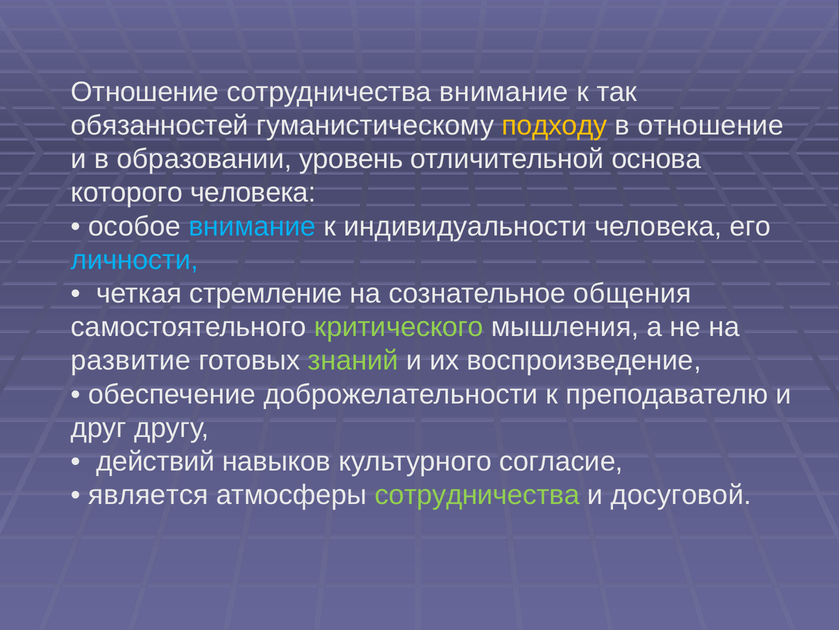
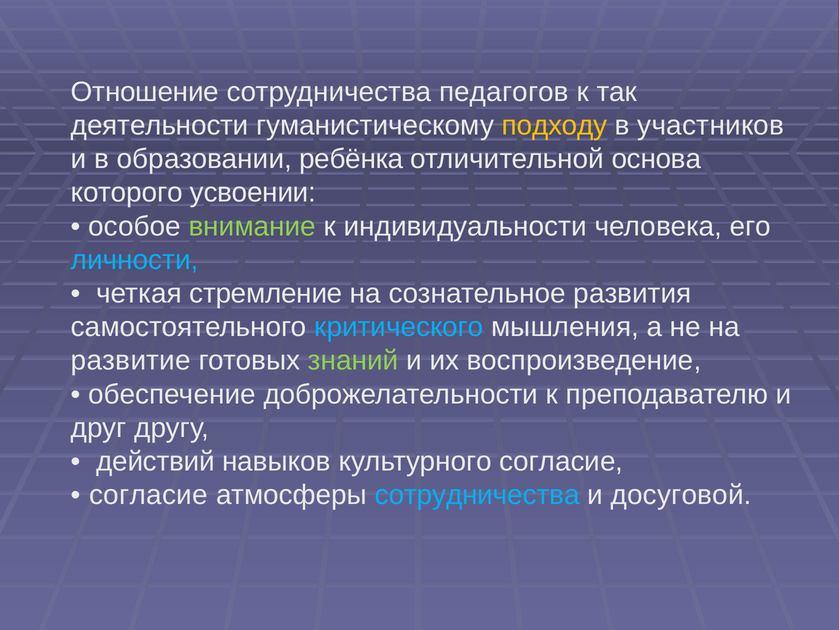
сотрудничества внимание: внимание -> педагогов (504, 92)
обязанностей: обязанностей -> деятельности (160, 125)
в отношение: отношение -> участников (711, 125)
уровень: уровень -> ребёнка (351, 159)
которого человека: человека -> усвоении (253, 192)
внимание colour: light blue -> light green (252, 226)
общения: общения -> развития (632, 293)
критического colour: light green -> light blue (399, 327)
является: является -> согласие (148, 494)
сотрудничества colour: light green -> light blue (477, 494)
